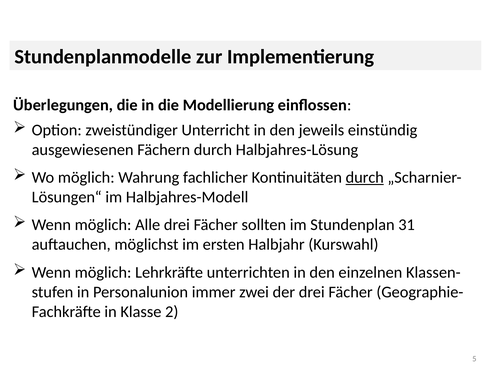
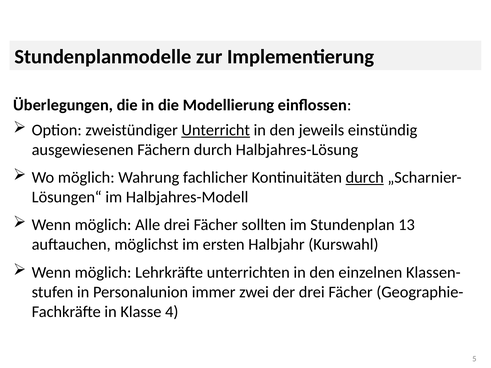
Unterricht underline: none -> present (216, 130)
31: 31 -> 13 (407, 225)
2: 2 -> 4 (172, 312)
